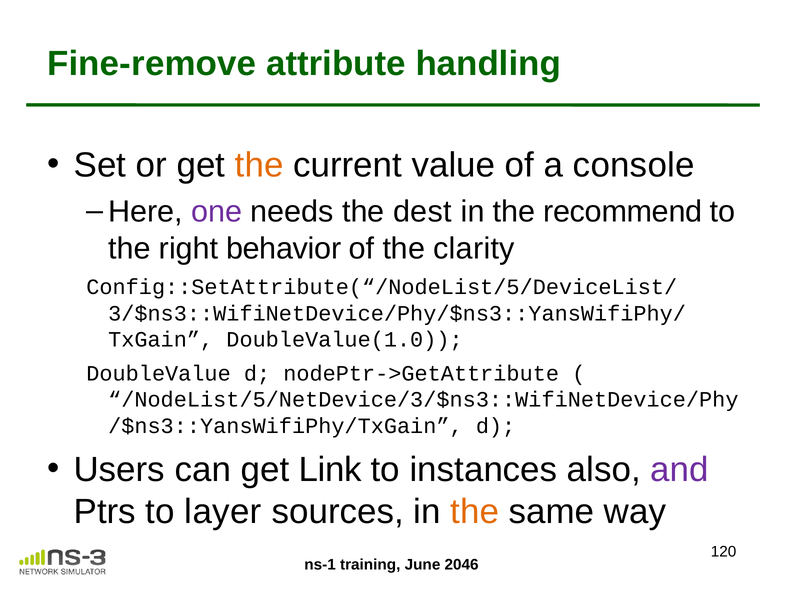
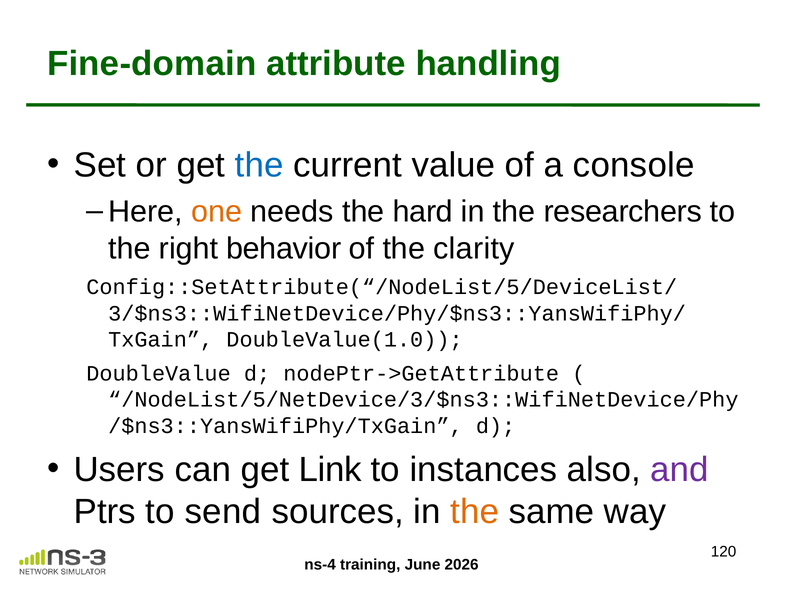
Fine-remove: Fine-remove -> Fine-domain (152, 63)
the colour: orange -> blue (259, 165)
one colour: purple -> orange (217, 212)
dest: dest -> hard (423, 212)
recommend: recommend -> researchers (623, 212)
layer: layer -> send (223, 511)
ns-1: ns-1 -> ns-4 (320, 564)
2046: 2046 -> 2026 (462, 564)
